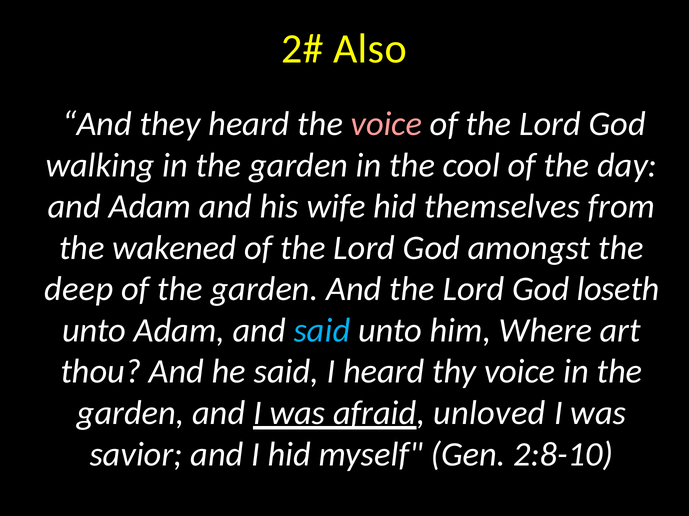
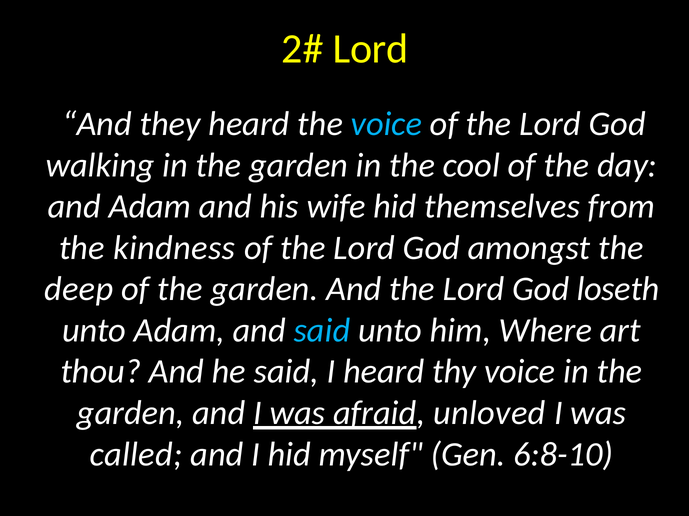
Also: Also -> Lord (370, 49)
voice colour: pink -> light blue (386, 124)
wakened: wakened -> kindness (174, 248)
savior: savior -> called (136, 455)
2:8-10: 2:8-10 -> 6:8-10 (563, 455)
